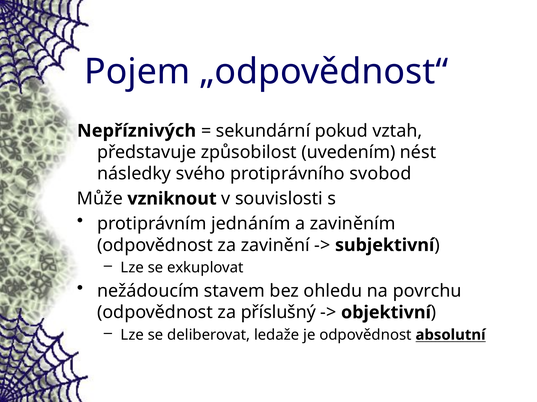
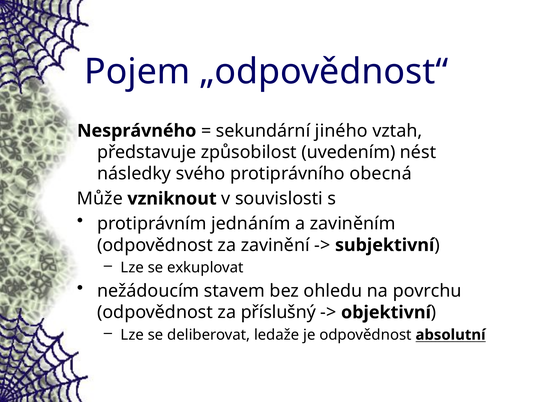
Nepříznivých: Nepříznivých -> Nesprávného (137, 131)
pokud: pokud -> jiného (341, 131)
svobod: svobod -> obecná (381, 174)
